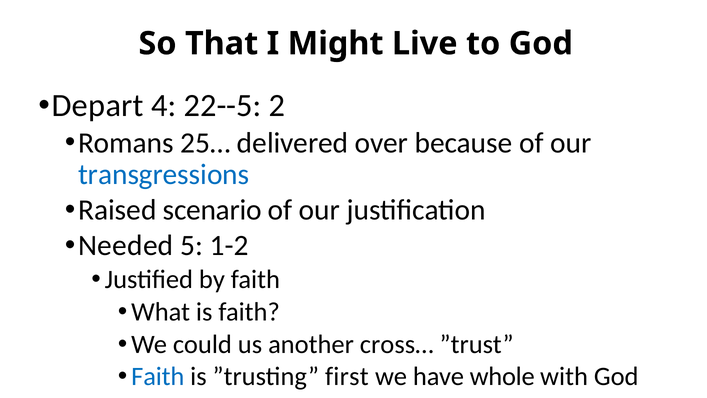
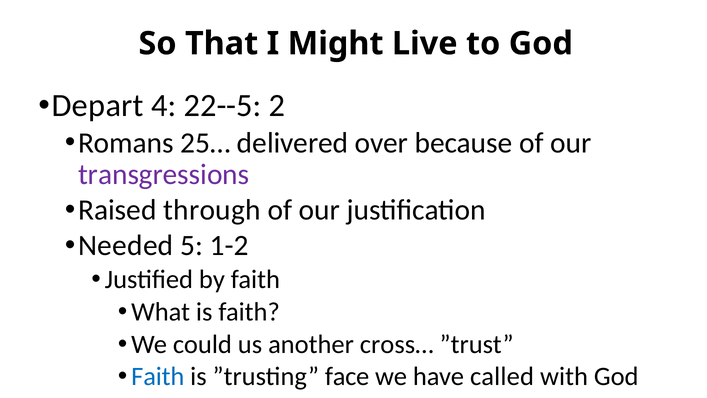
transgressions colour: blue -> purple (164, 175)
scenario: scenario -> through (212, 210)
first: first -> face (347, 376)
whole: whole -> called (502, 376)
